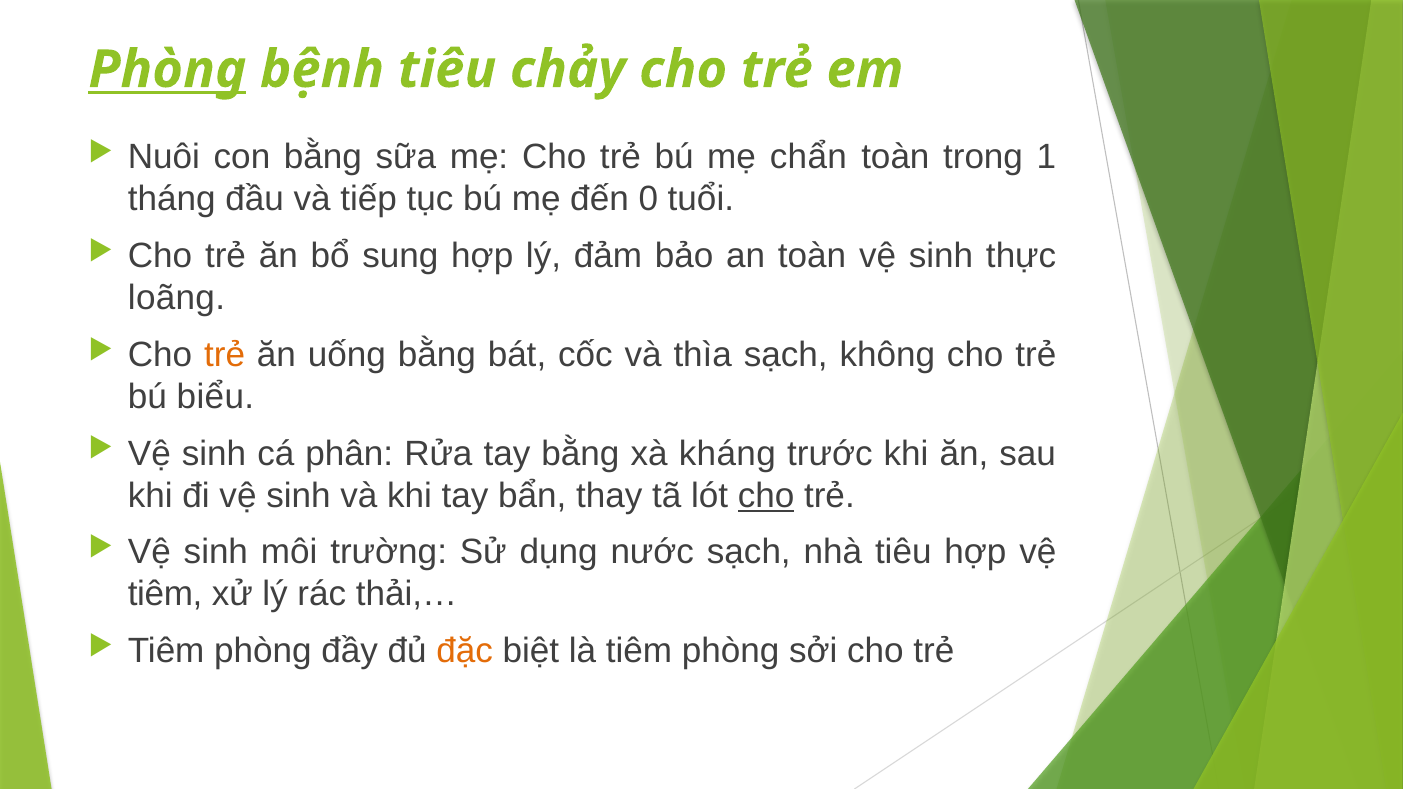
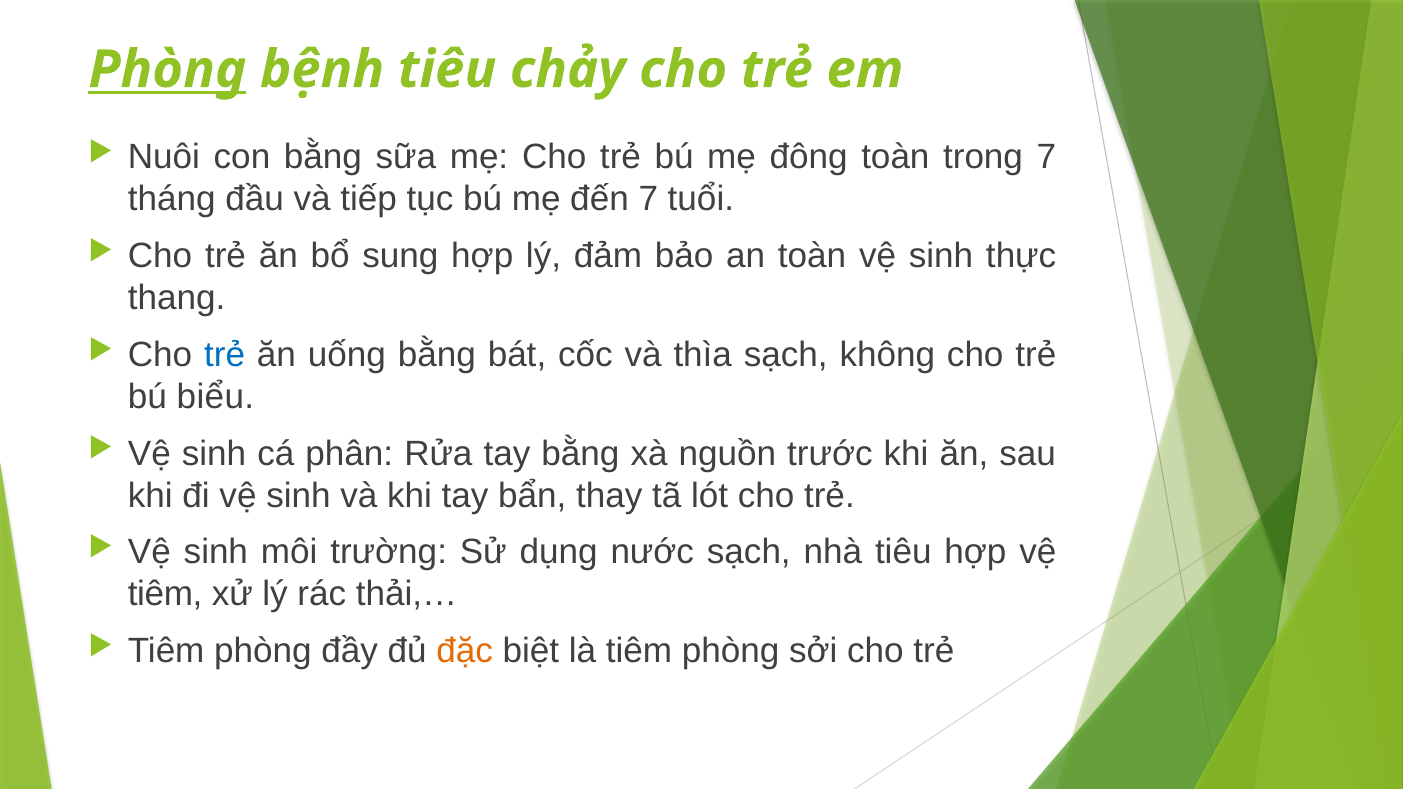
chẩn: chẩn -> đông (809, 157)
trong 1: 1 -> 7 (1046, 157)
đến 0: 0 -> 7 (648, 199)
loãng: loãng -> thang (177, 298)
trẻ colour: orange -> blue (225, 355)
kháng: kháng -> nguồn (727, 454)
cho underline: present -> none (766, 496)
